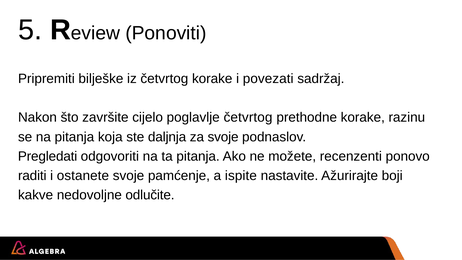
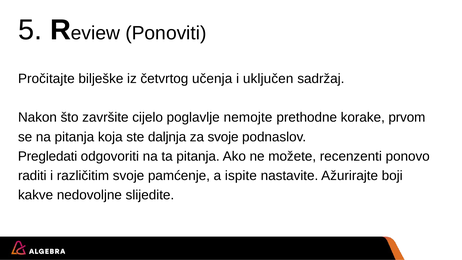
Pripremiti: Pripremiti -> Pročitajte (46, 79)
četvrtog korake: korake -> učenja (212, 79)
povezati: povezati -> uključen (268, 79)
poglavlje četvrtog: četvrtog -> nemojte (248, 117)
razinu: razinu -> prvom (407, 117)
ostanete: ostanete -> različitim (83, 176)
odlučite: odlučite -> slijedite (150, 195)
